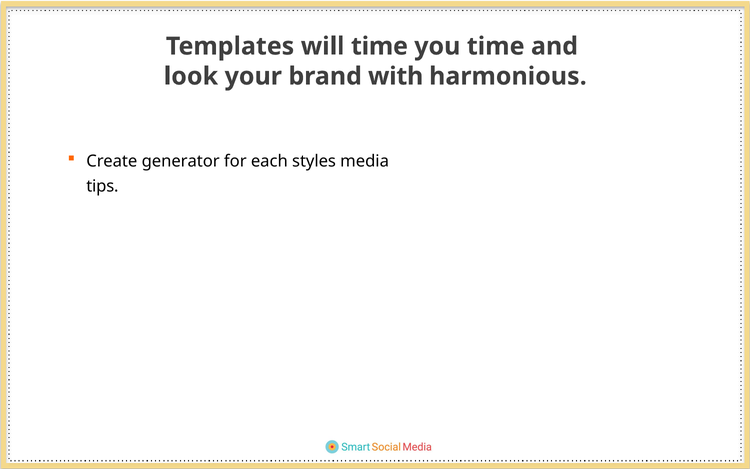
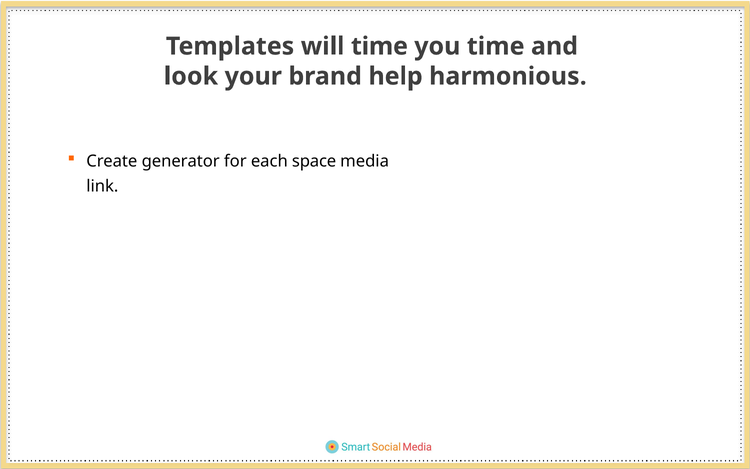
with: with -> help (396, 76)
styles: styles -> space (314, 161)
tips: tips -> link (102, 186)
